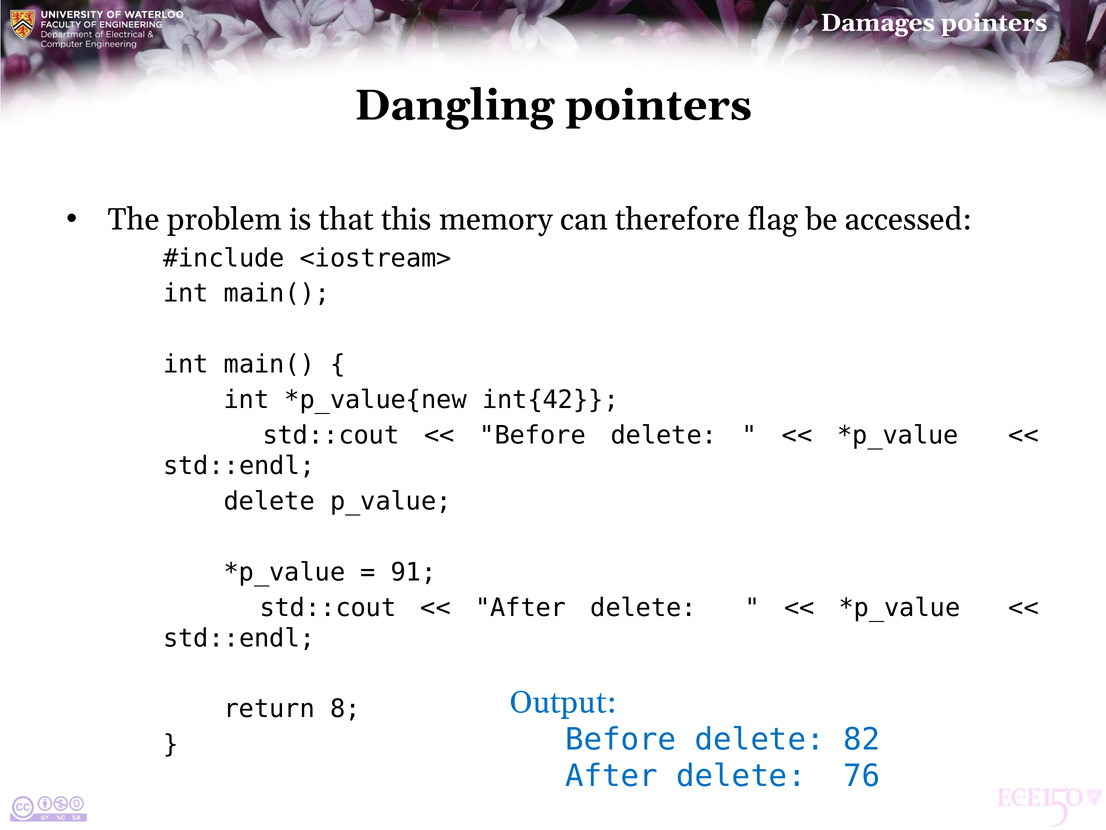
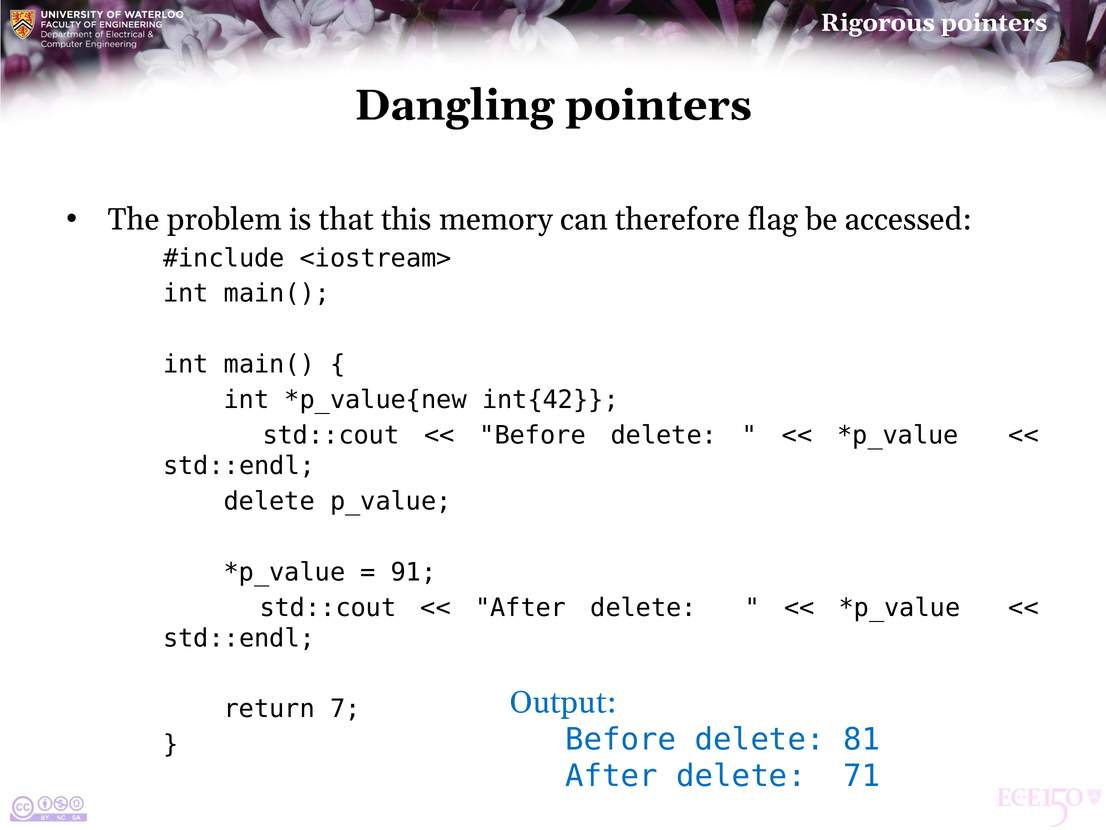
Damages: Damages -> Rigorous (878, 23)
return 8: 8 -> 7 (345, 709)
82: 82 -> 81 (862, 739)
76: 76 -> 71 (862, 776)
